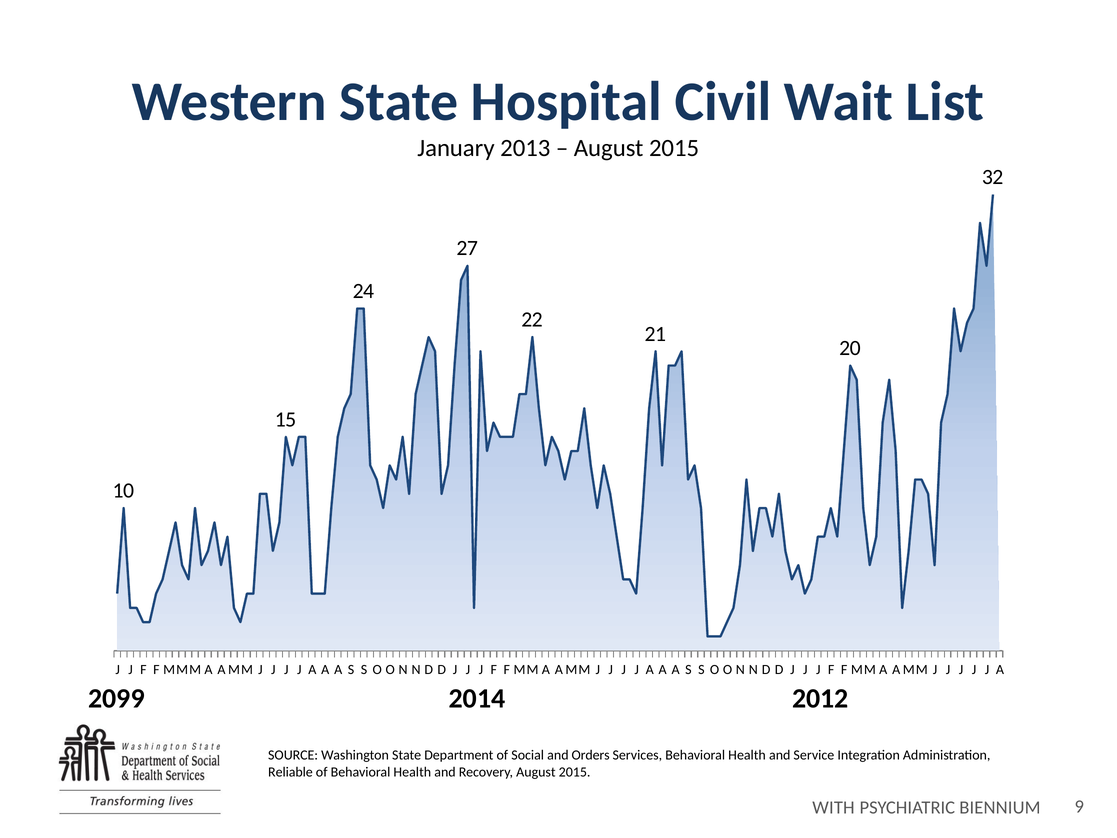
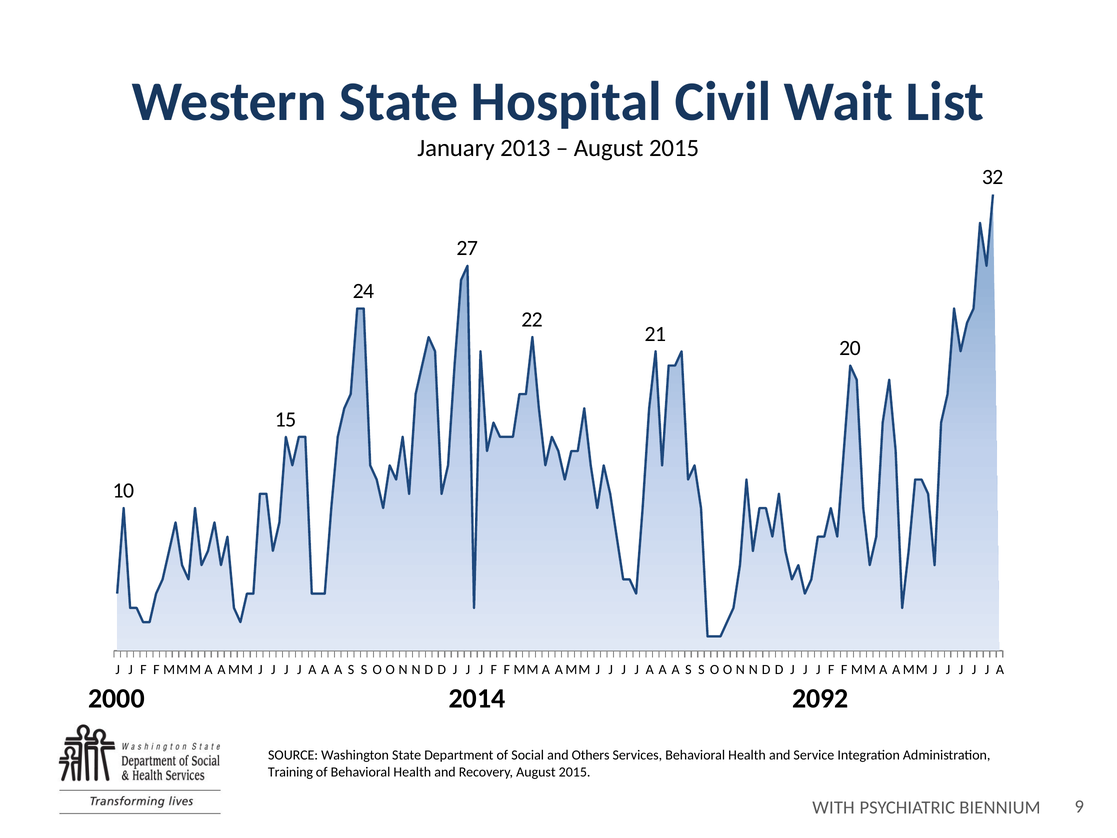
2099: 2099 -> 2000 (116, 698)
2012: 2012 -> 2092 (820, 698)
Orders: Orders -> Others (591, 755)
Reliable: Reliable -> Training (291, 772)
